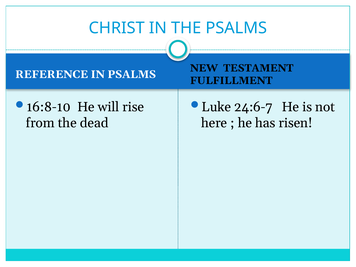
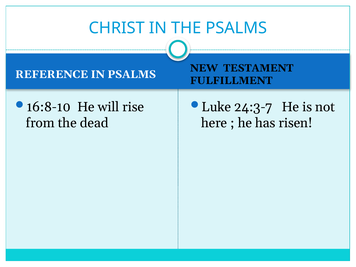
24:6-7: 24:6-7 -> 24:3-7 (253, 107)
